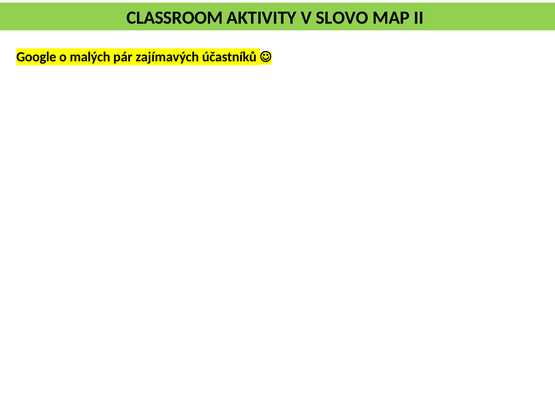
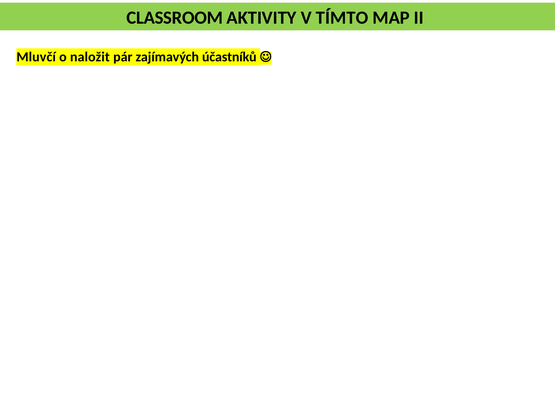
SLOVO: SLOVO -> TÍMTO (342, 18)
Google: Google -> Mluvčí (36, 57)
malých: malých -> naložit (90, 57)
